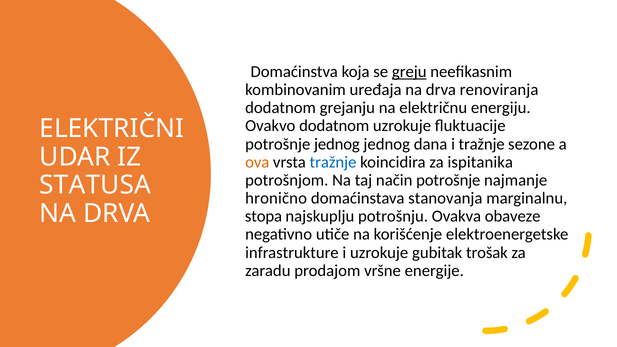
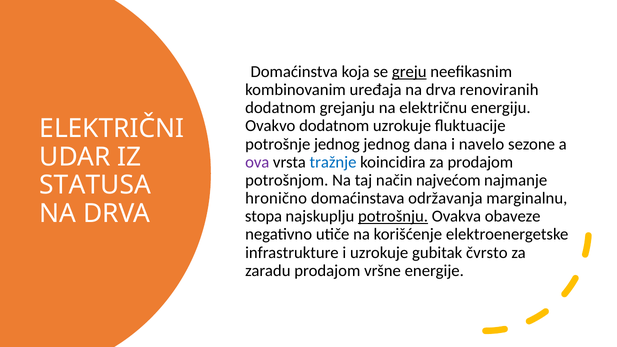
renoviranja: renoviranja -> renoviranih (499, 90)
i tražnje: tražnje -> navelo (482, 144)
ova colour: orange -> purple (257, 162)
za ispitanika: ispitanika -> prodajom (480, 162)
način potrošnje: potrošnje -> najvećom (448, 180)
stanovanja: stanovanja -> održavanja (445, 198)
potrošnju underline: none -> present (393, 216)
trošak: trošak -> čvrsto (487, 253)
